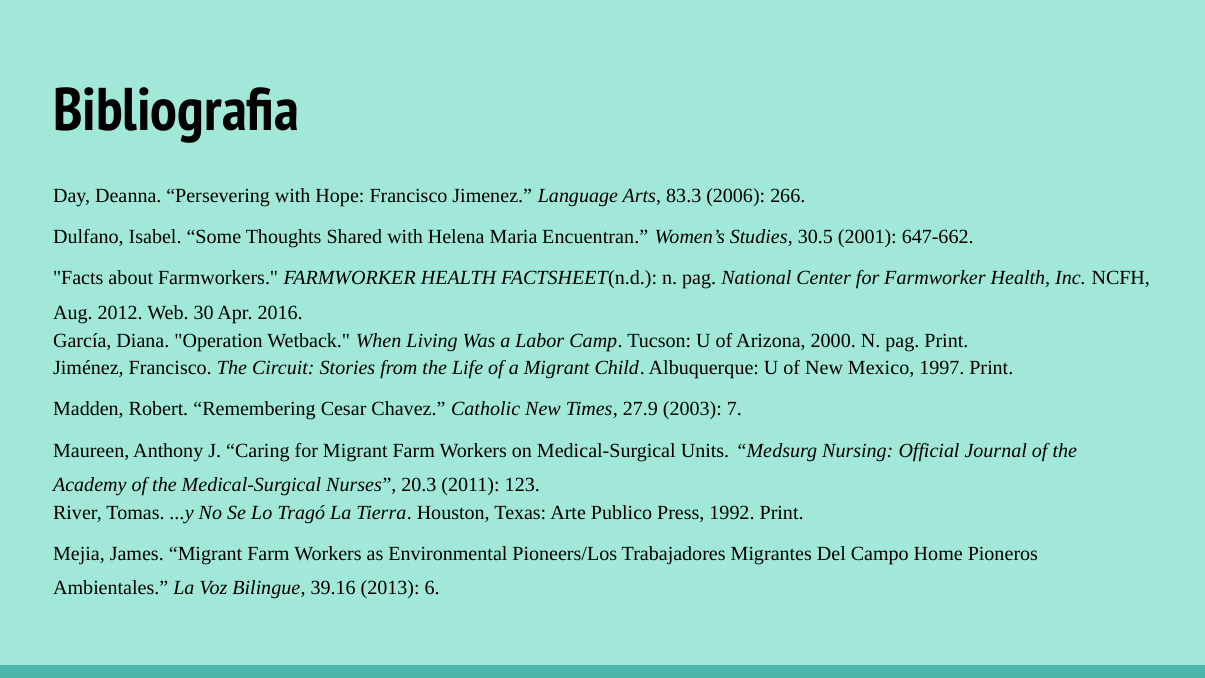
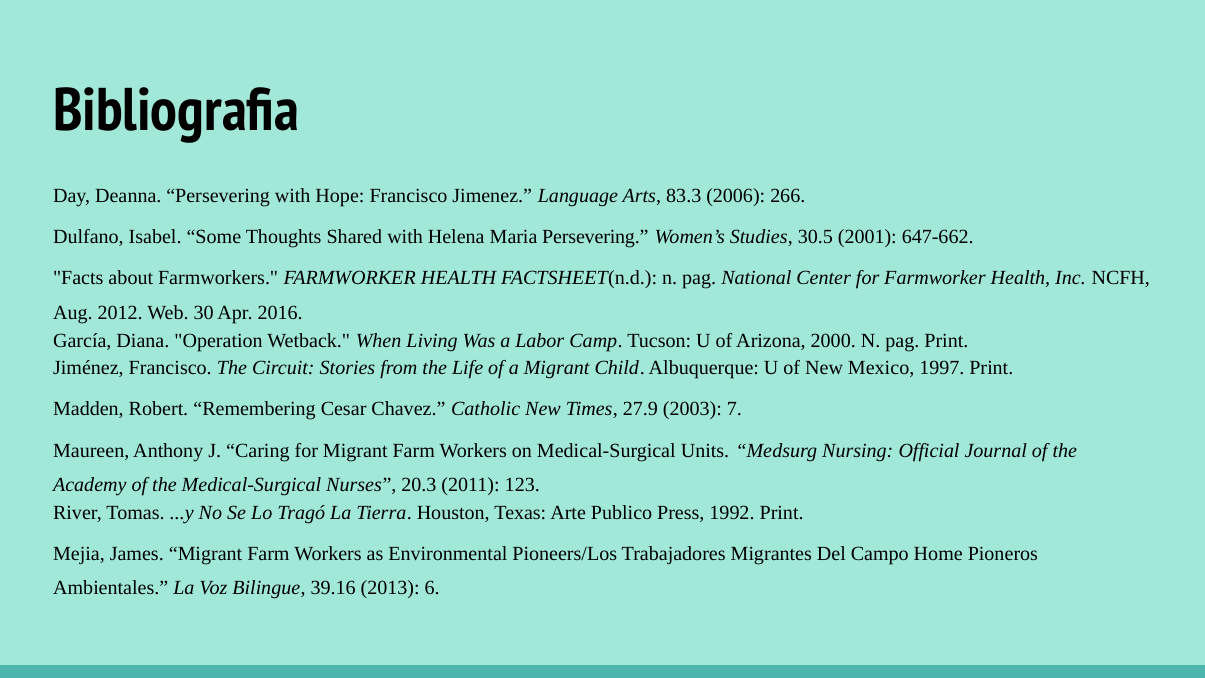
Maria Encuentran: Encuentran -> Persevering (595, 237)
